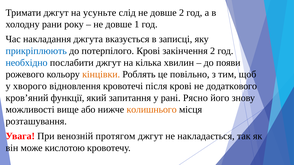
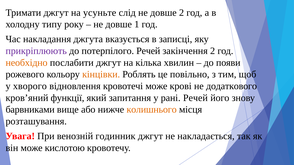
рани: рани -> типу (52, 24)
прикріплюють colour: blue -> purple (36, 51)
потерпілого Крові: Крові -> Речей (148, 51)
необхідно colour: blue -> orange (27, 63)
кровотечі після: після -> може (156, 86)
рані Рясно: Рясно -> Речей (195, 98)
можливості: можливості -> барвниками (30, 110)
протягом: протягом -> годинник (115, 136)
